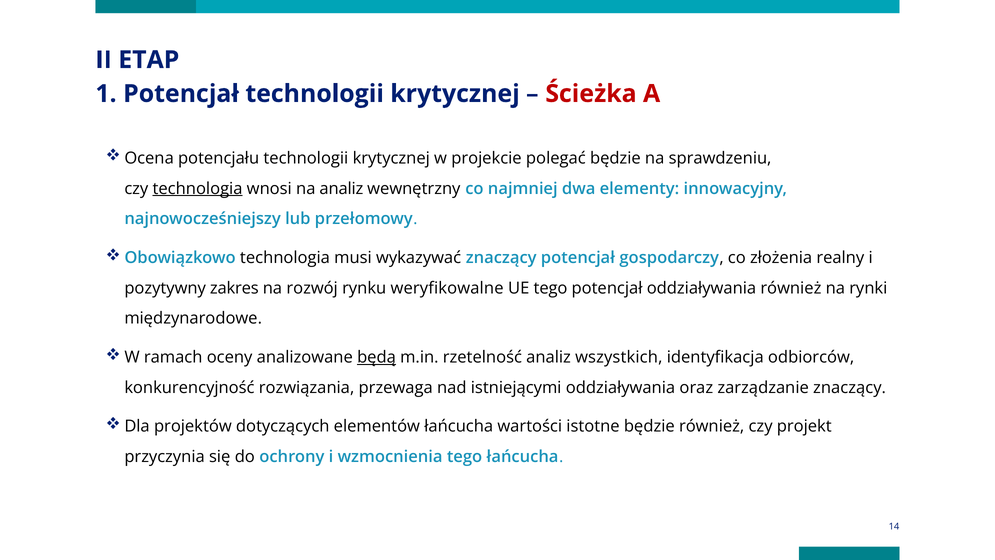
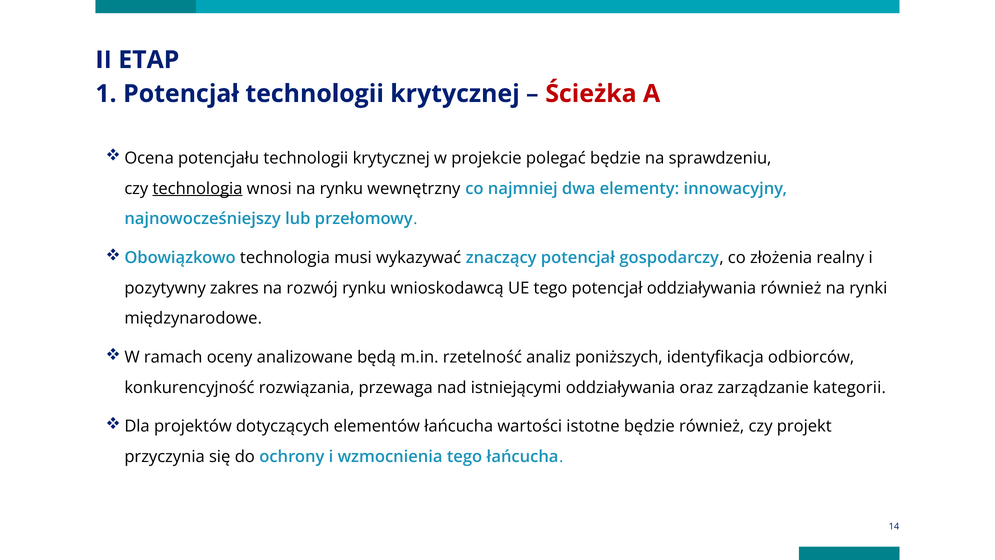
na analiz: analiz -> rynku (341, 188)
weryfikowalne: weryfikowalne -> wnioskodawcą (447, 288)
będą underline: present -> none (376, 357)
wszystkich: wszystkich -> poniższych (619, 357)
zarządzanie znaczący: znaczący -> kategorii (849, 387)
